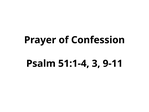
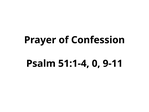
3: 3 -> 0 (96, 63)
